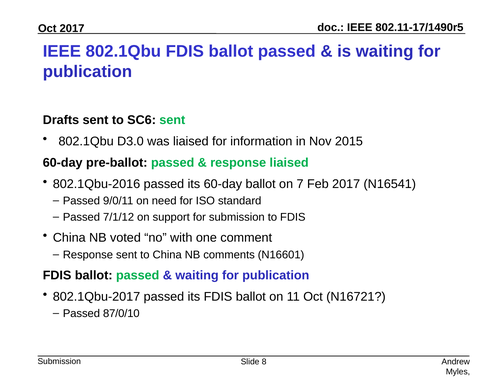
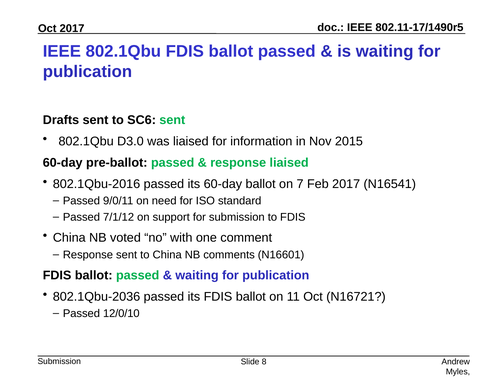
802.1Qbu-2017: 802.1Qbu-2017 -> 802.1Qbu-2036 (97, 297)
87/0/10: 87/0/10 -> 12/0/10 (121, 314)
